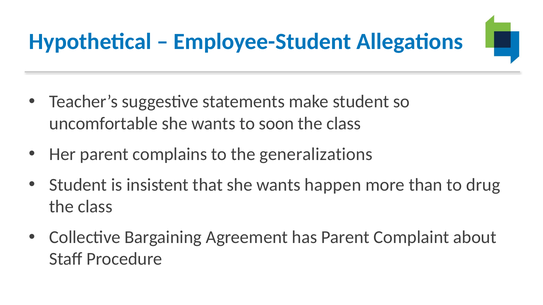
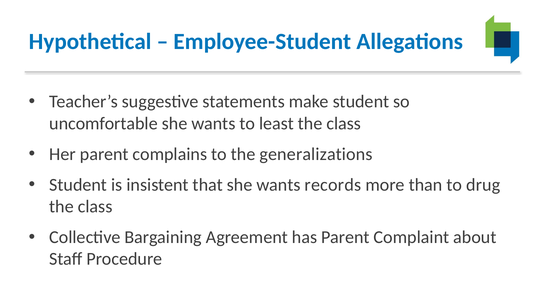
soon: soon -> least (276, 124)
happen: happen -> records (333, 185)
